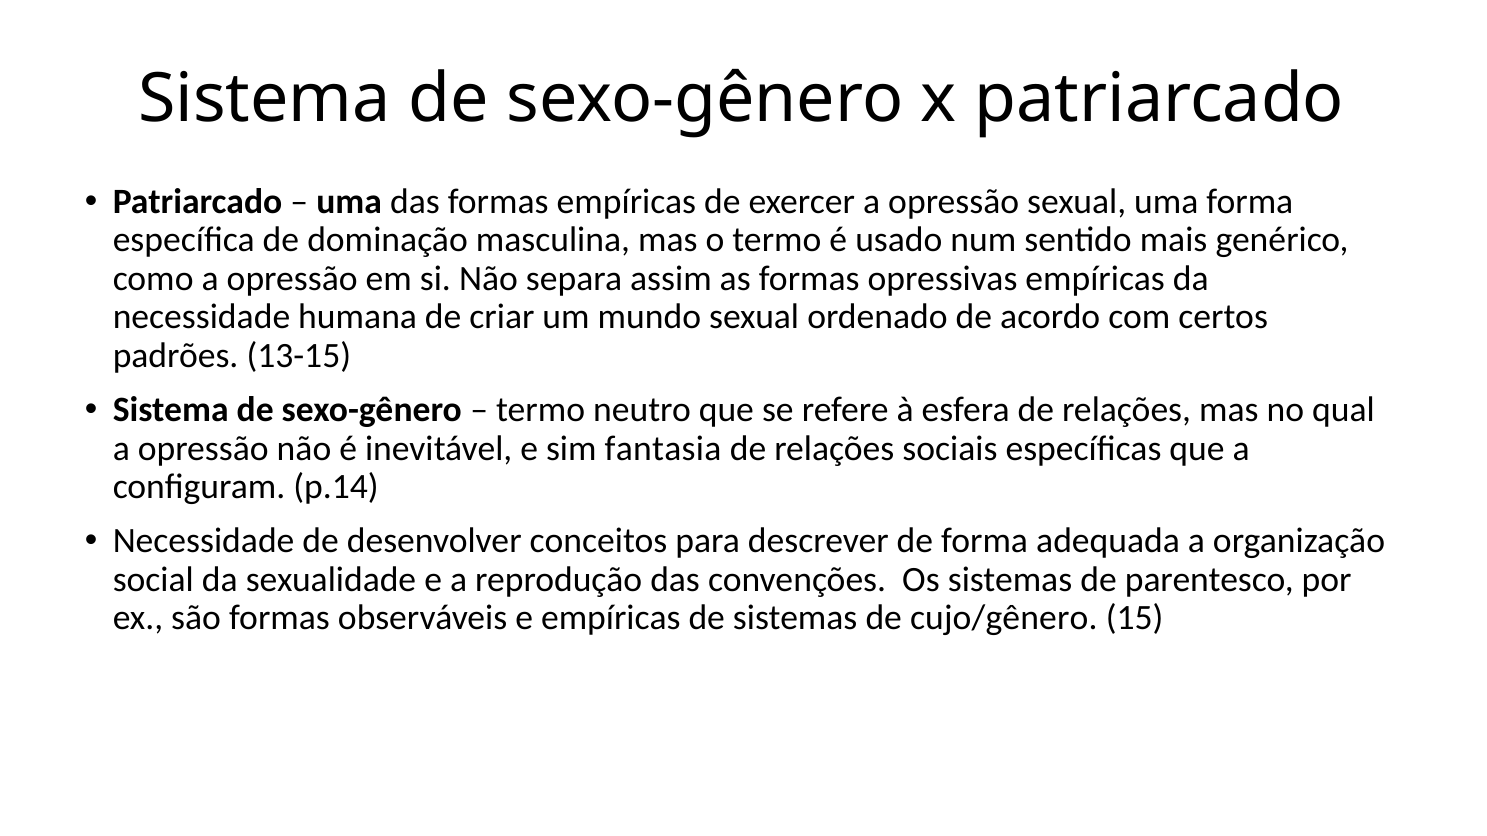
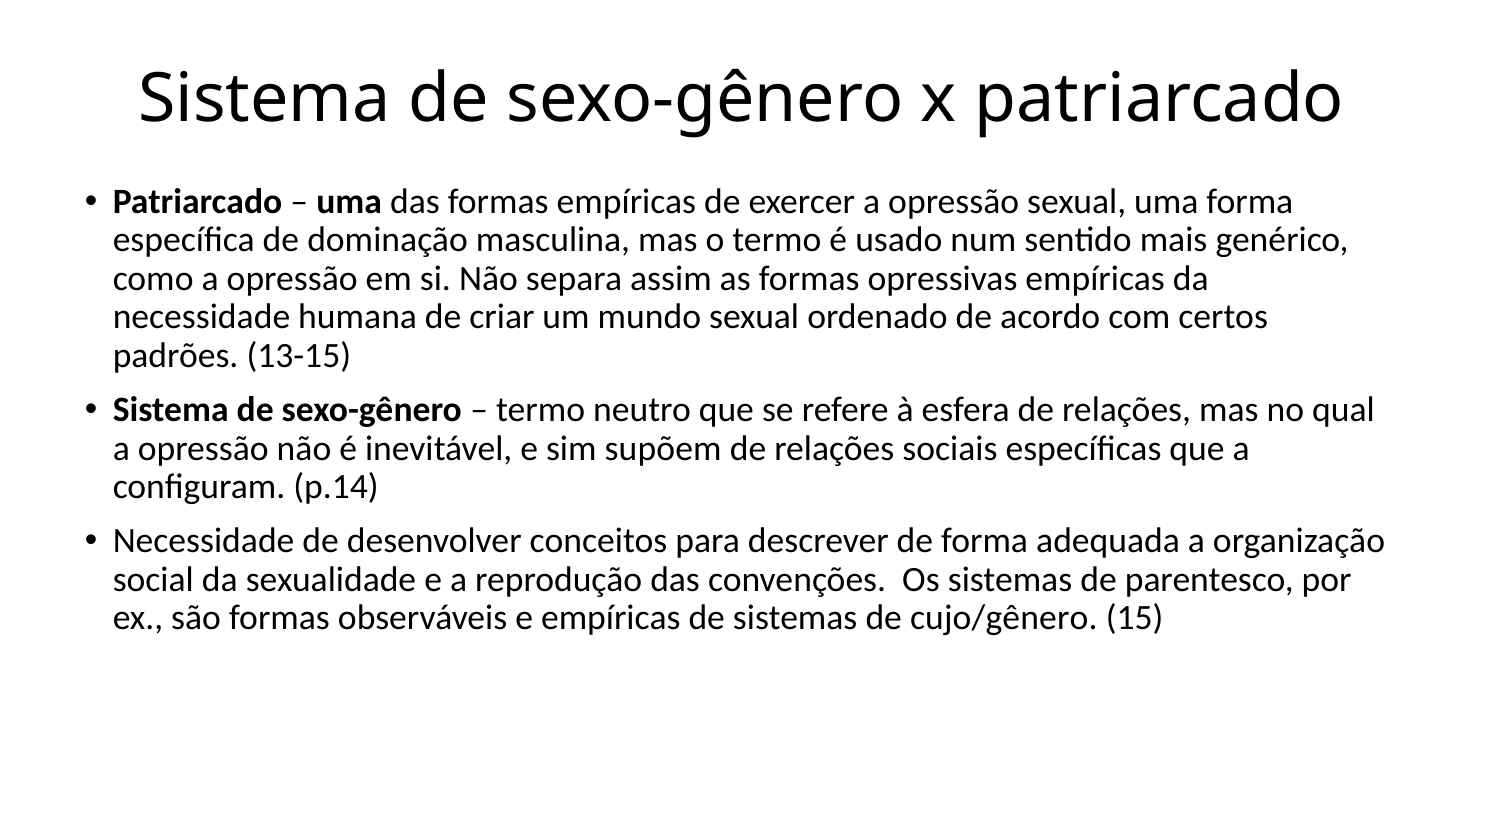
fantasia: fantasia -> supõem (663, 449)
